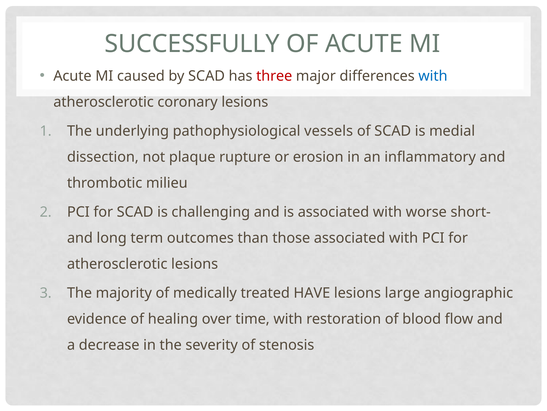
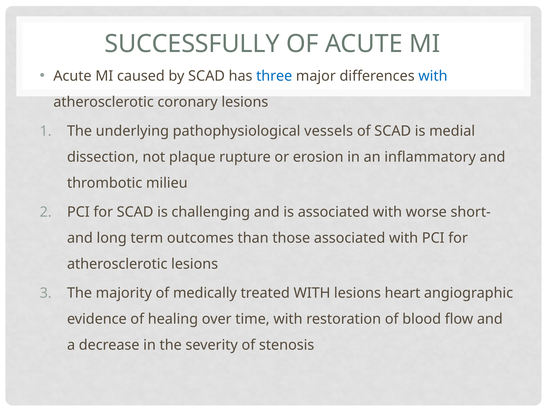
three colour: red -> blue (274, 76)
treated HAVE: HAVE -> WITH (312, 293)
large: large -> heart (403, 293)
